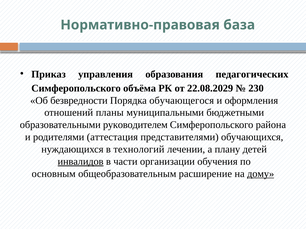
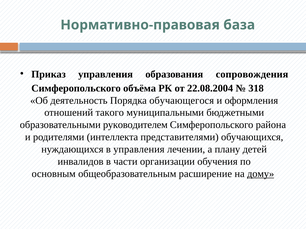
педагогических: педагогических -> сопровождения (252, 74)
22.08.2029: 22.08.2029 -> 22.08.2004 (210, 88)
230: 230 -> 318 (256, 88)
безвредности: безвредности -> деятельность (79, 101)
планы: планы -> такого (110, 113)
аттестация: аттестация -> интеллекта (112, 137)
в технологий: технологий -> управления (139, 150)
инвалидов underline: present -> none (81, 162)
